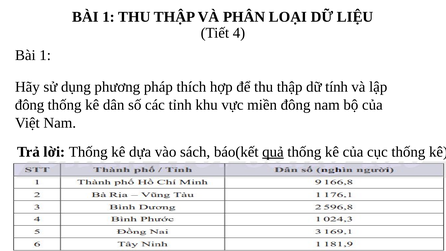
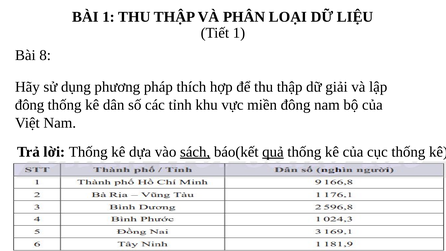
Tiết 4: 4 -> 1 (239, 33)
1: 1 -> 8 (45, 55)
tính: tính -> giải (336, 87)
sách underline: none -> present (195, 152)
